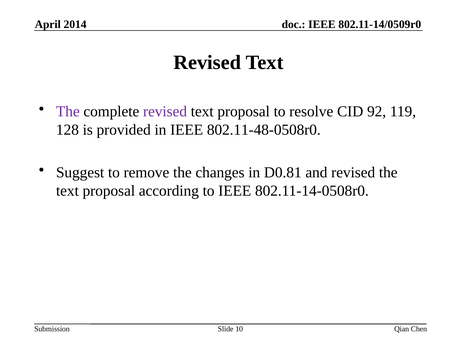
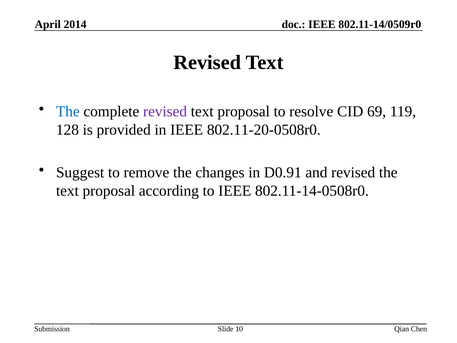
The colour: purple -> blue (68, 112)
92: 92 -> 69 (377, 112)
802.11-48-0508r0: 802.11-48-0508r0 -> 802.11-20-0508r0 (264, 130)
D0.81: D0.81 -> D0.91 (283, 172)
